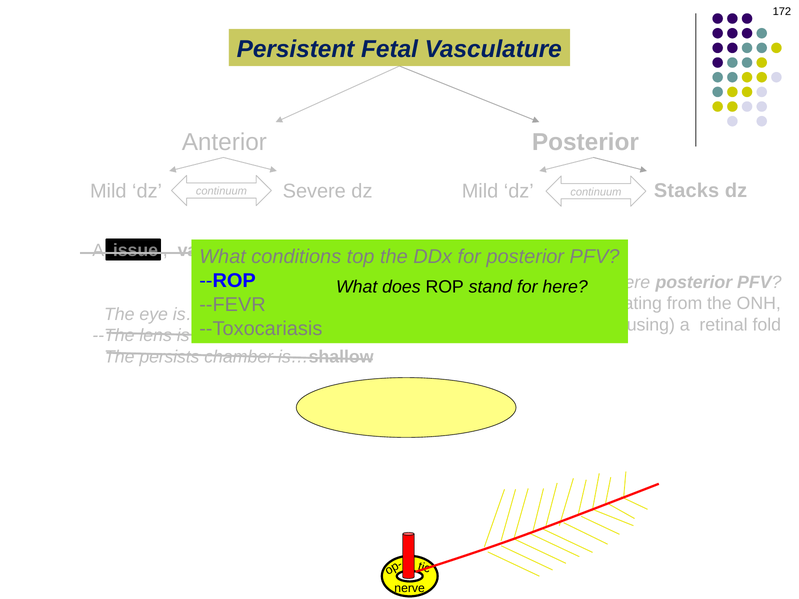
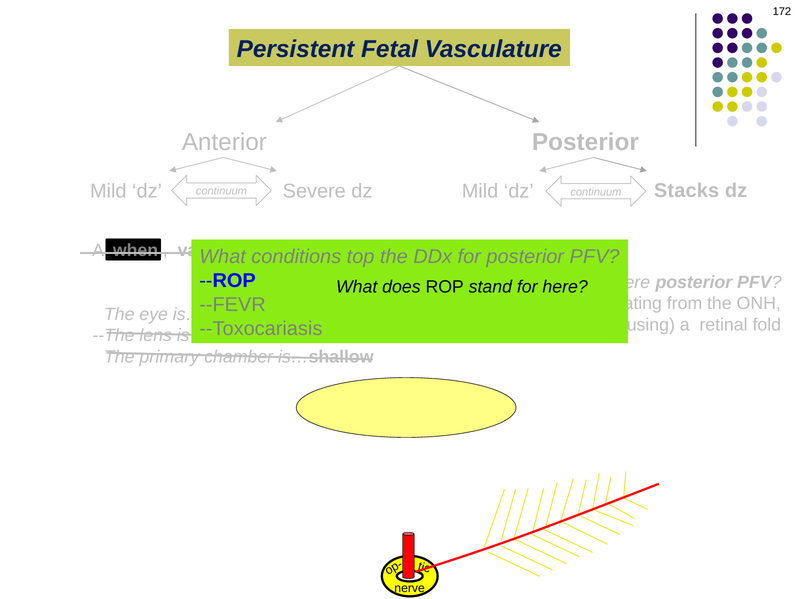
issue: issue -> when (136, 250)
persists: persists -> primary (169, 357)
